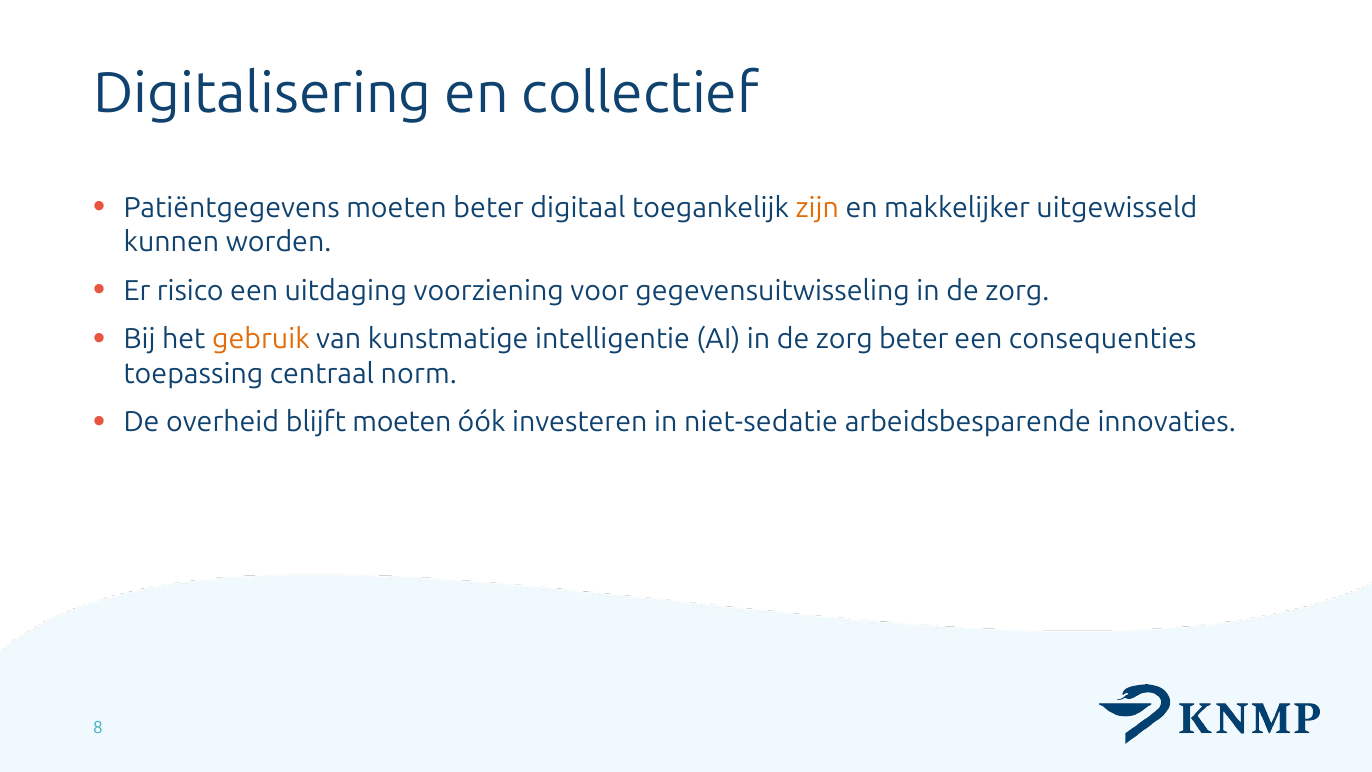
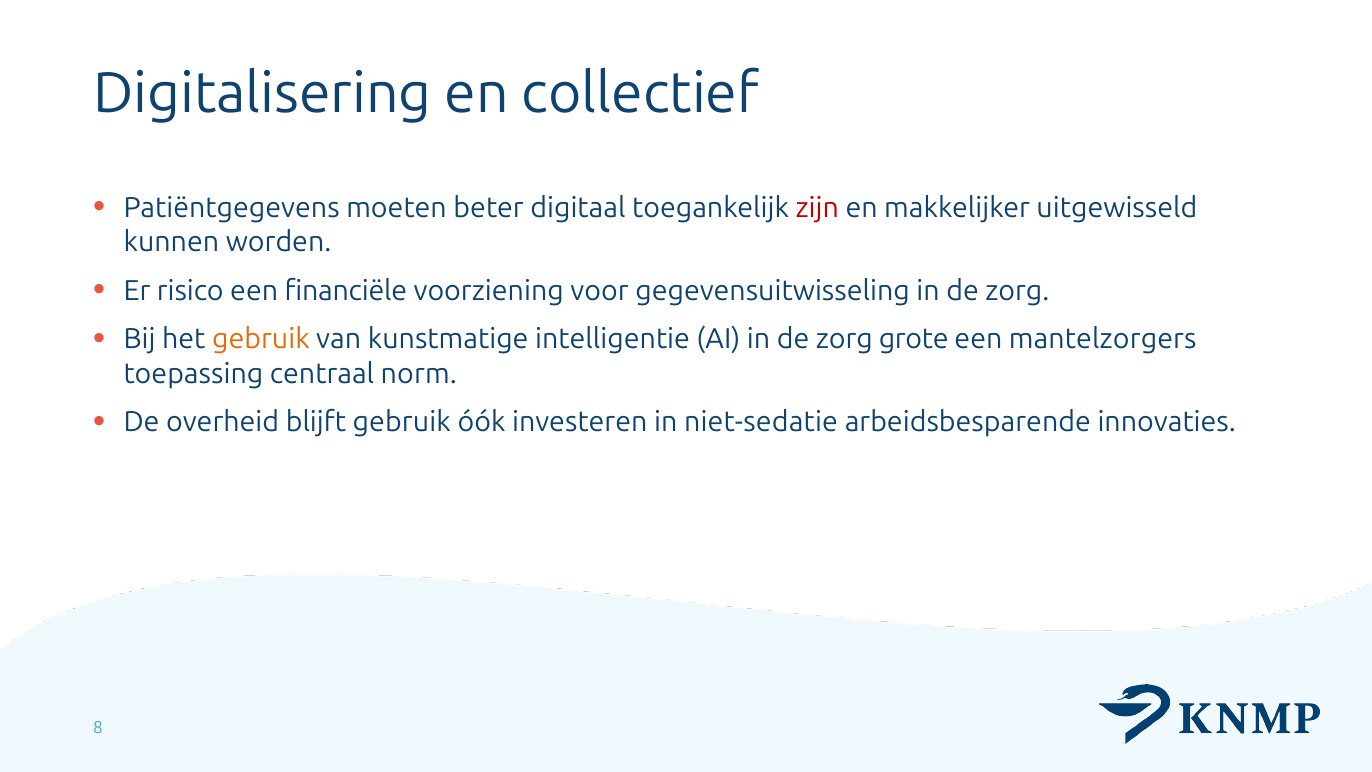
zijn colour: orange -> red (817, 208)
uitdaging: uitdaging -> financiële (346, 291)
zorg beter: beter -> grote (914, 339)
consequenties: consequenties -> mantelzorgers (1103, 339)
blijft moeten: moeten -> gebruik (402, 422)
